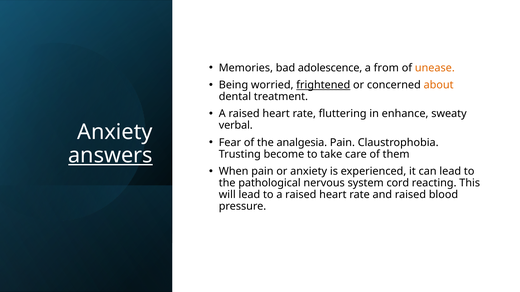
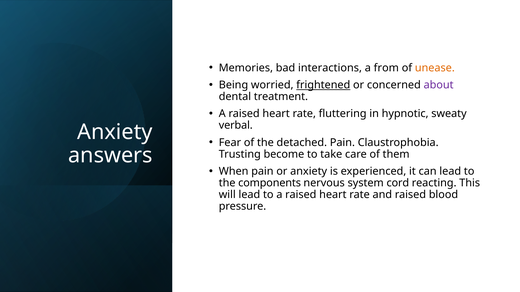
adolescence: adolescence -> interactions (330, 68)
about colour: orange -> purple (439, 85)
enhance: enhance -> hypnotic (405, 114)
analgesia: analgesia -> detached (302, 143)
answers underline: present -> none (110, 156)
pathological: pathological -> components (270, 183)
